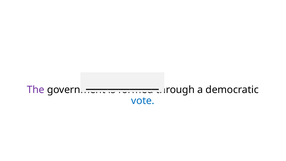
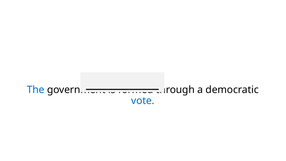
The colour: purple -> blue (36, 90)
